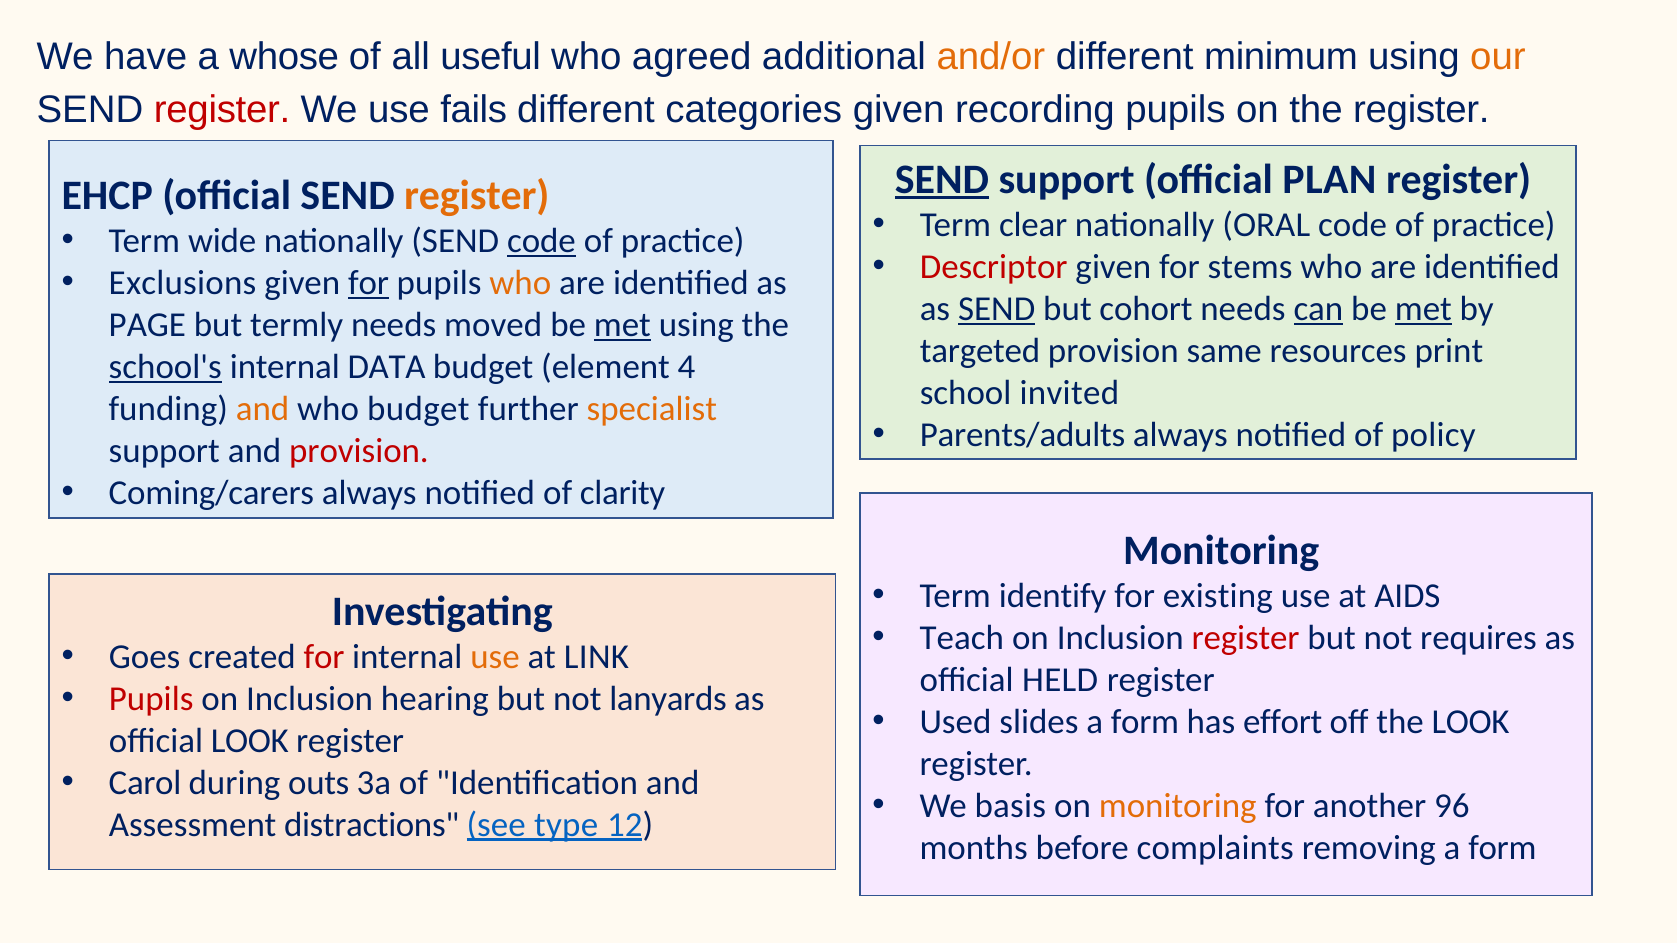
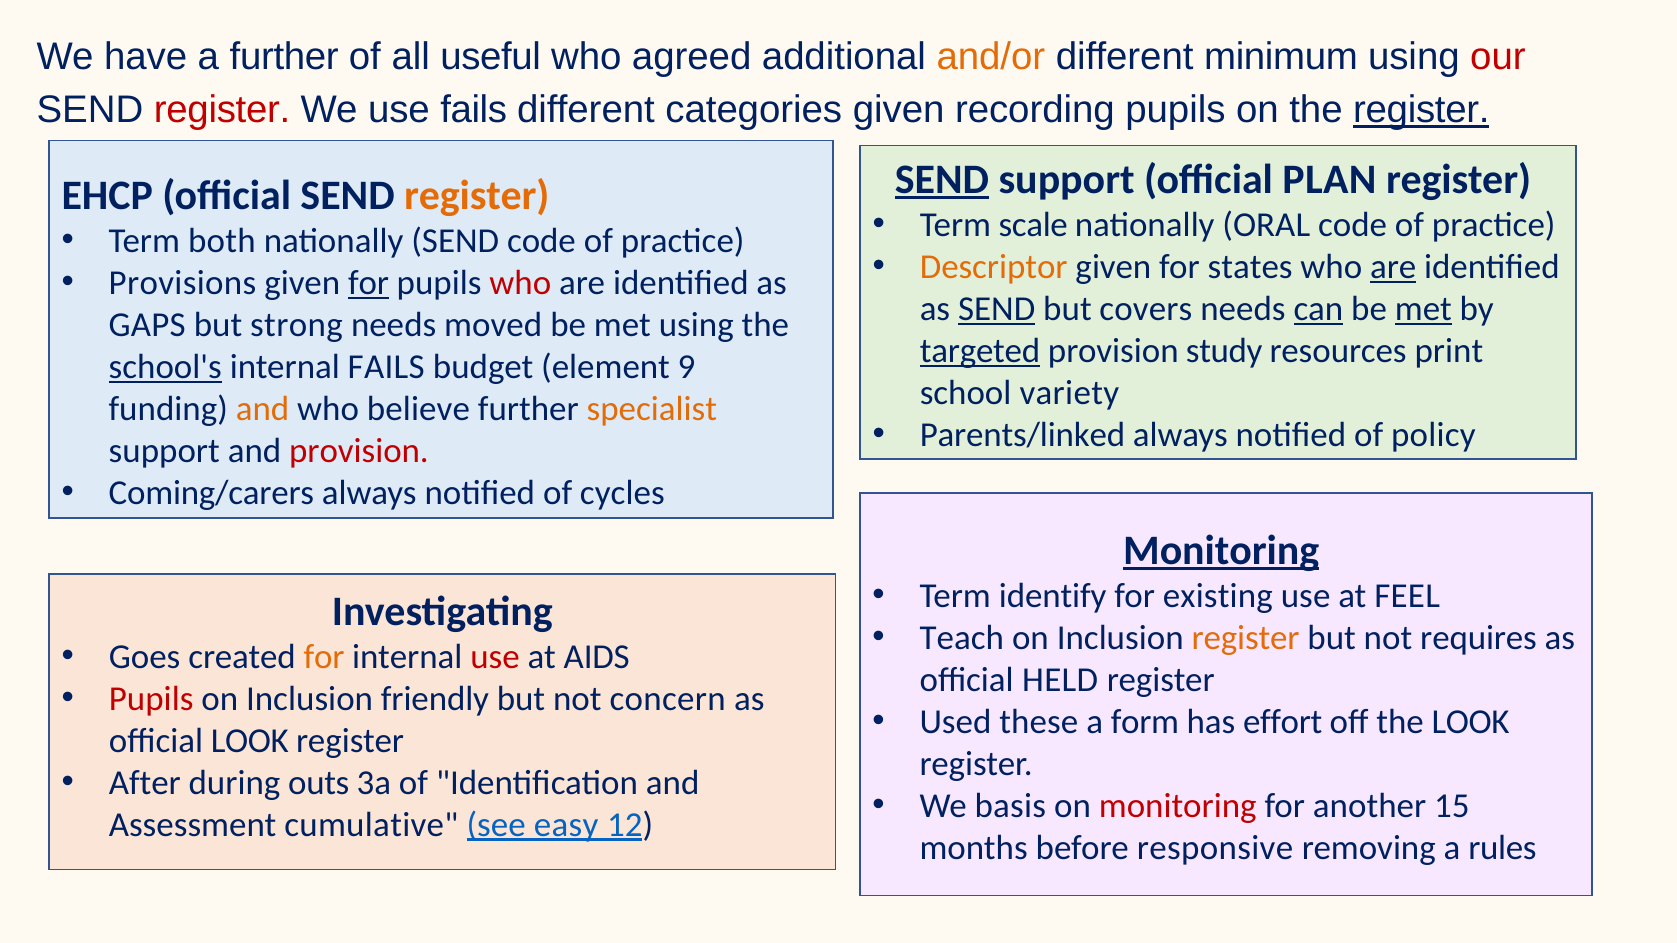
a whose: whose -> further (284, 57)
our colour: orange -> red (1498, 57)
register underline: none -> present (1421, 110)
clear: clear -> scale (1033, 225)
wide: wide -> both (222, 241)
code underline: present -> none (541, 241)
Descriptor colour: red -> orange (994, 267)
stems: stems -> states (1250, 267)
are underline: none -> present (1393, 267)
Exclusions: Exclusions -> Provisions (182, 283)
who colour: orange -> red (520, 283)
cohort: cohort -> covers (1146, 309)
PAGE: PAGE -> GAPS (147, 325)
termly: termly -> strong (296, 325)
met underline: present -> none (622, 325)
targeted underline: none -> present (980, 351)
same: same -> study (1224, 351)
internal DATA: DATA -> FAILS (386, 367)
4: 4 -> 9 (687, 367)
invited: invited -> variety (1069, 393)
who budget: budget -> believe (418, 409)
Parents/adults: Parents/adults -> Parents/linked (1022, 435)
clarity: clarity -> cycles (622, 493)
Monitoring underline: none -> present (1221, 551)
AIDS: AIDS -> FEEL (1407, 596)
register colour: red -> orange (1246, 638)
for colour: red -> orange (324, 657)
use colour: orange -> red (495, 657)
LINK: LINK -> AIDS (597, 657)
hearing: hearing -> friendly (435, 699)
lanyards: lanyards -> concern (668, 699)
slides: slides -> these (1039, 722)
Carol: Carol -> After (145, 783)
monitoring colour: orange -> red (1178, 806)
96: 96 -> 15 (1452, 806)
distractions: distractions -> cumulative (371, 825)
type: type -> easy (566, 825)
complaints: complaints -> responsive (1215, 848)
removing a form: form -> rules (1502, 848)
